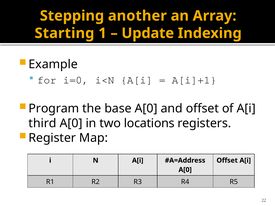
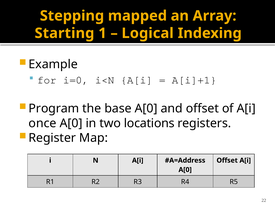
another: another -> mapped (137, 16)
Update: Update -> Logical (148, 33)
third: third -> once (42, 123)
